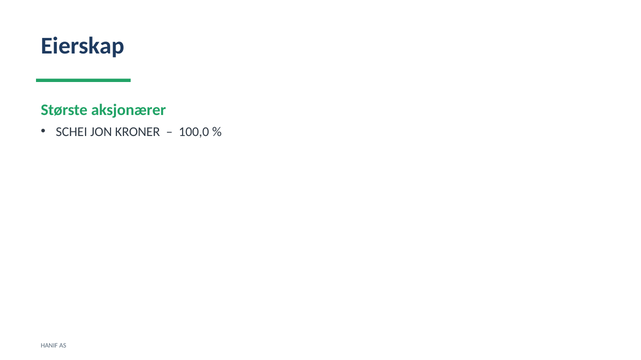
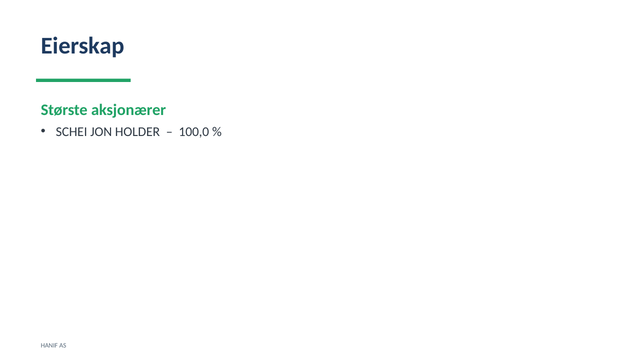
KRONER: KRONER -> HOLDER (137, 132)
